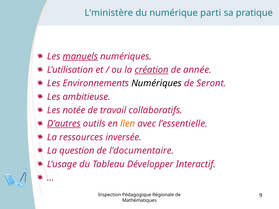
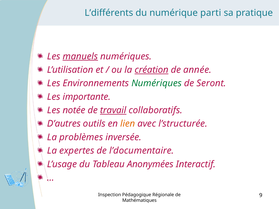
L’ministère: L’ministère -> L’différents (109, 13)
Numériques colour: black -> green (157, 83)
ambitieuse: ambitieuse -> importante (87, 97)
travail underline: none -> present (113, 110)
D’autres underline: present -> none (64, 124)
l’essentielle: l’essentielle -> l’structurée (183, 124)
ressources: ressources -> problèmes (81, 137)
question: question -> expertes (77, 151)
Développer: Développer -> Anonymées (150, 164)
